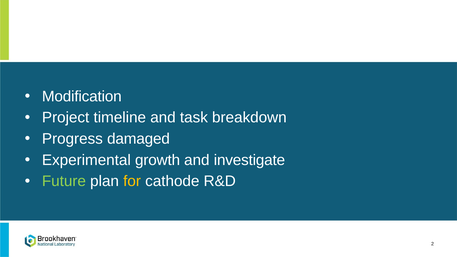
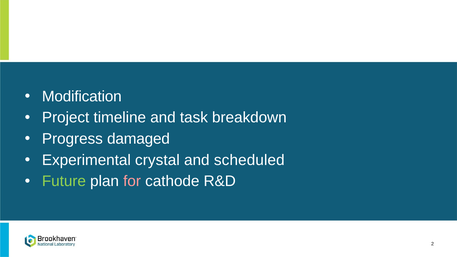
growth: growth -> crystal (157, 160)
investigate: investigate -> scheduled (249, 160)
for colour: yellow -> pink (132, 181)
